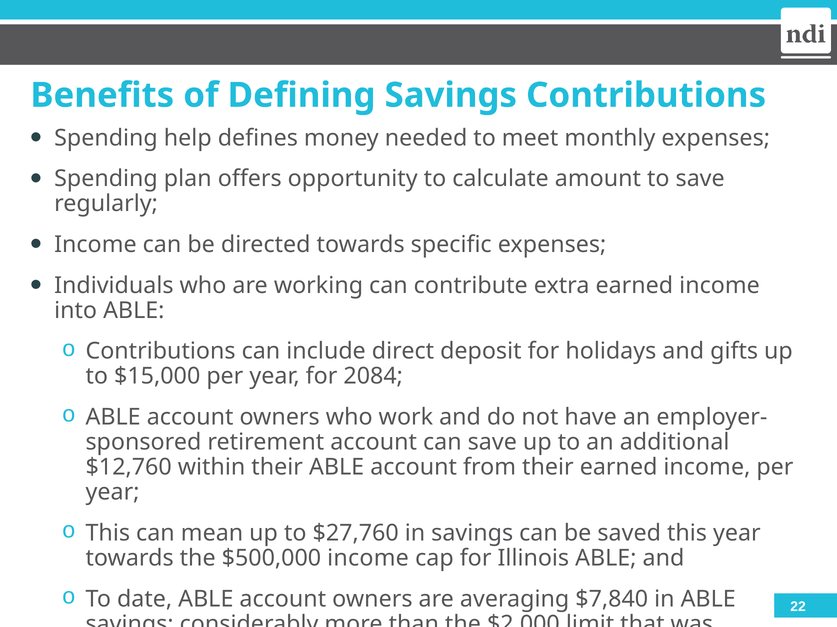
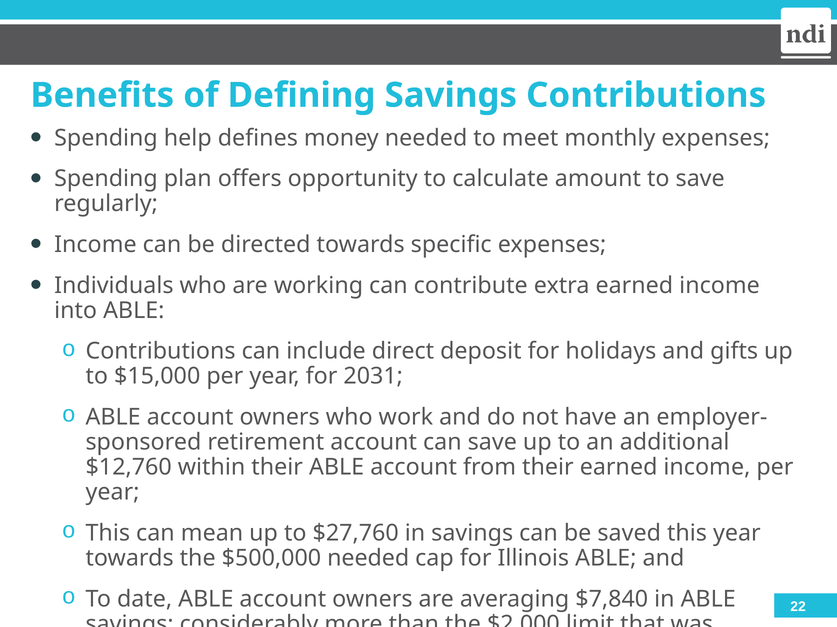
2084: 2084 -> 2031 (373, 377)
$500,000 income: income -> needed (368, 559)
